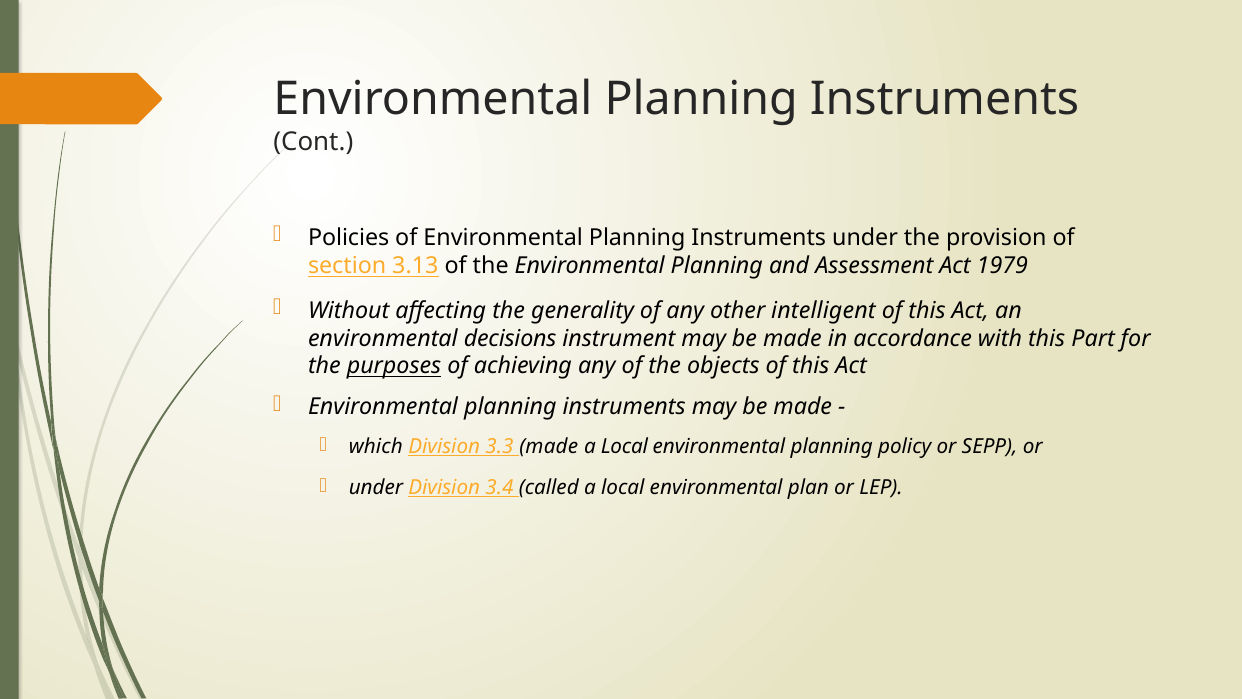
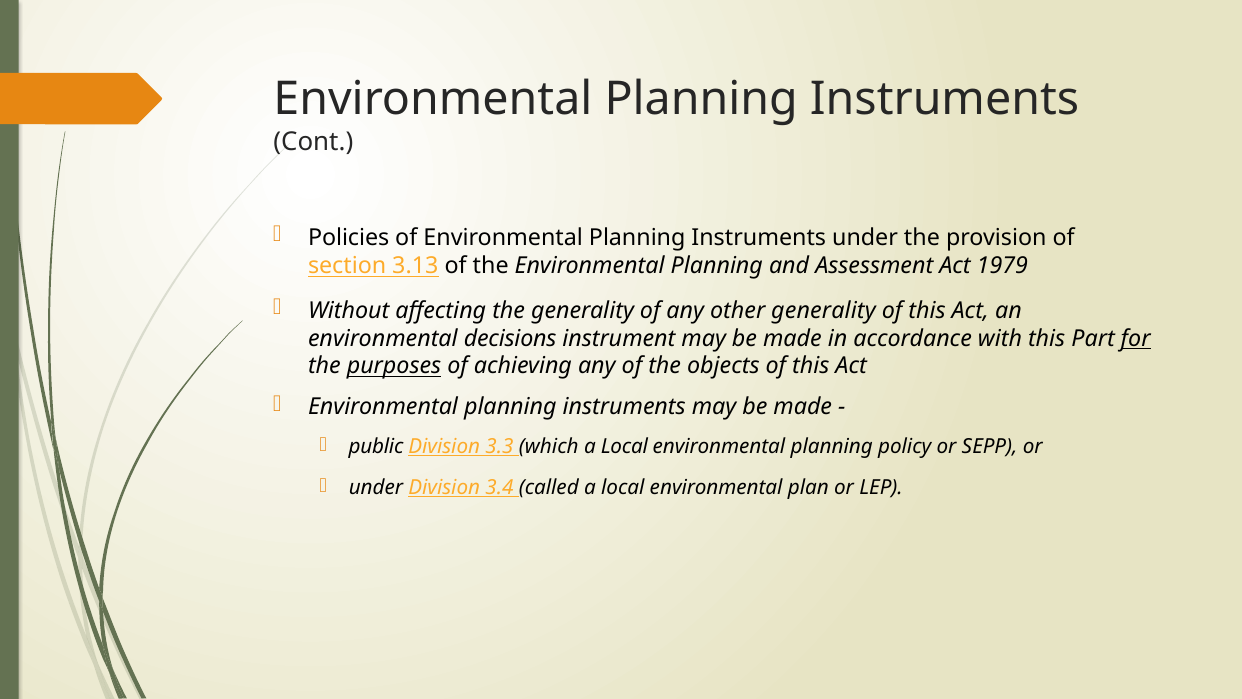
other intelligent: intelligent -> generality (823, 310)
for underline: none -> present (1136, 338)
which: which -> public (376, 446)
3.3 made: made -> which (549, 446)
